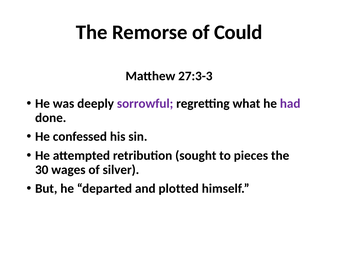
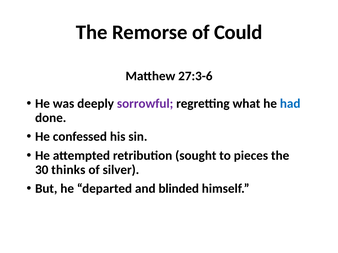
27:3-3: 27:3-3 -> 27:3-6 (195, 76)
had colour: purple -> blue (290, 104)
wages: wages -> thinks (68, 170)
plotted: plotted -> blinded (179, 189)
